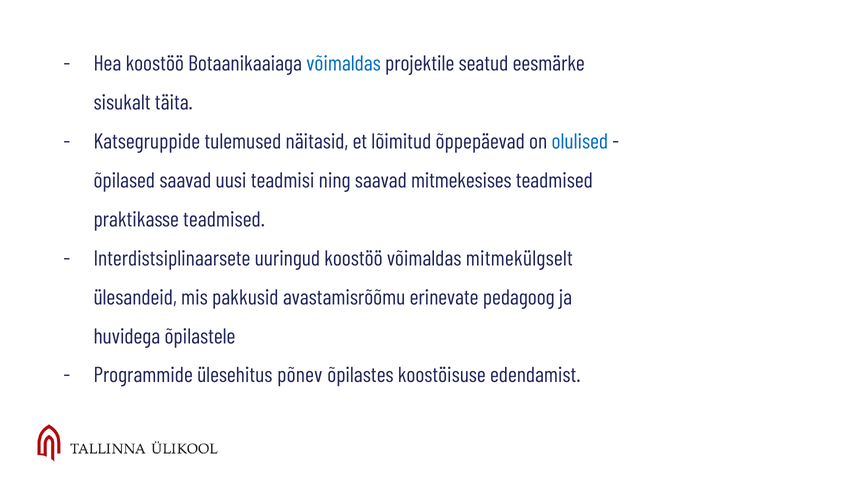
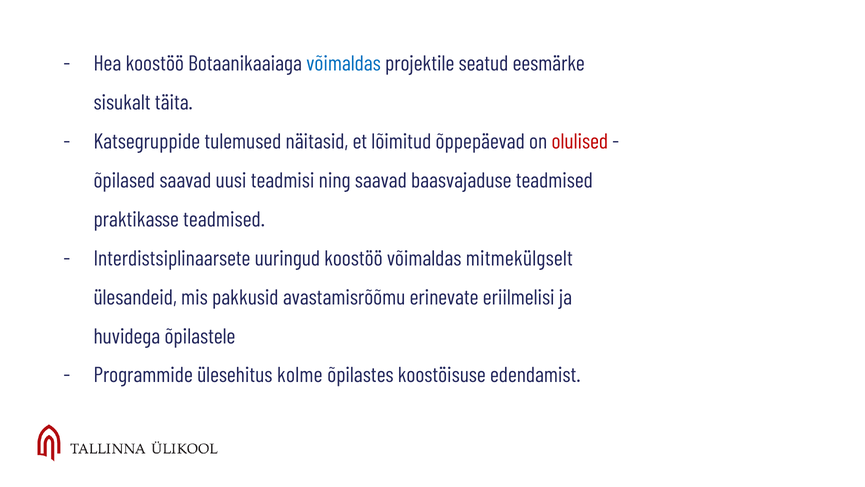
olulised colour: blue -> red (580, 141)
mitmekesises: mitmekesises -> baasvajaduse (461, 180)
pedagoog: pedagoog -> eriilmelisi (519, 297)
põnev: põnev -> kolme (300, 375)
